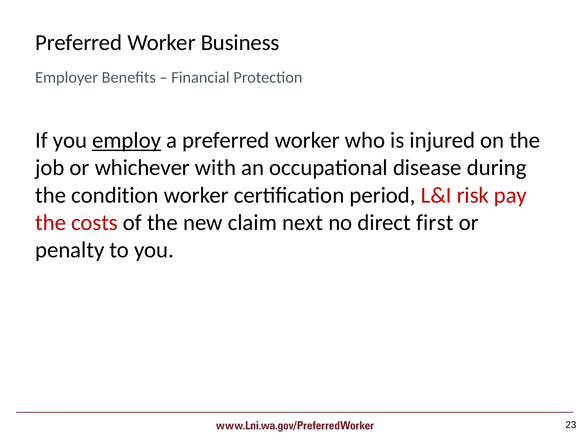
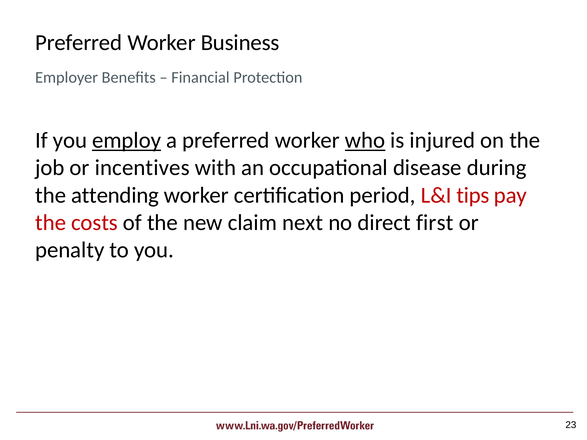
who underline: none -> present (365, 140)
whichever: whichever -> incentives (142, 168)
condition: condition -> attending (115, 195)
risk: risk -> tips (473, 195)
